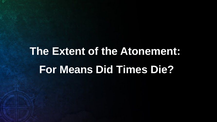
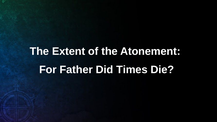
Means: Means -> Father (76, 70)
